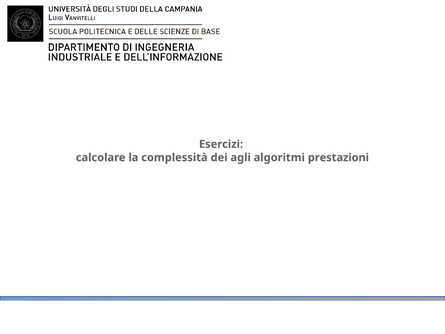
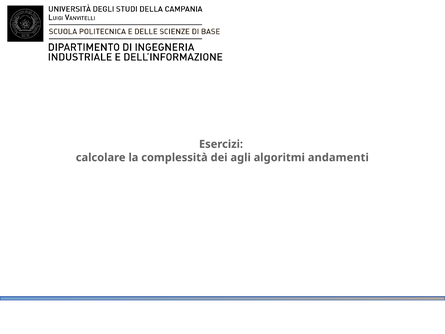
prestazioni: prestazioni -> andamenti (338, 157)
